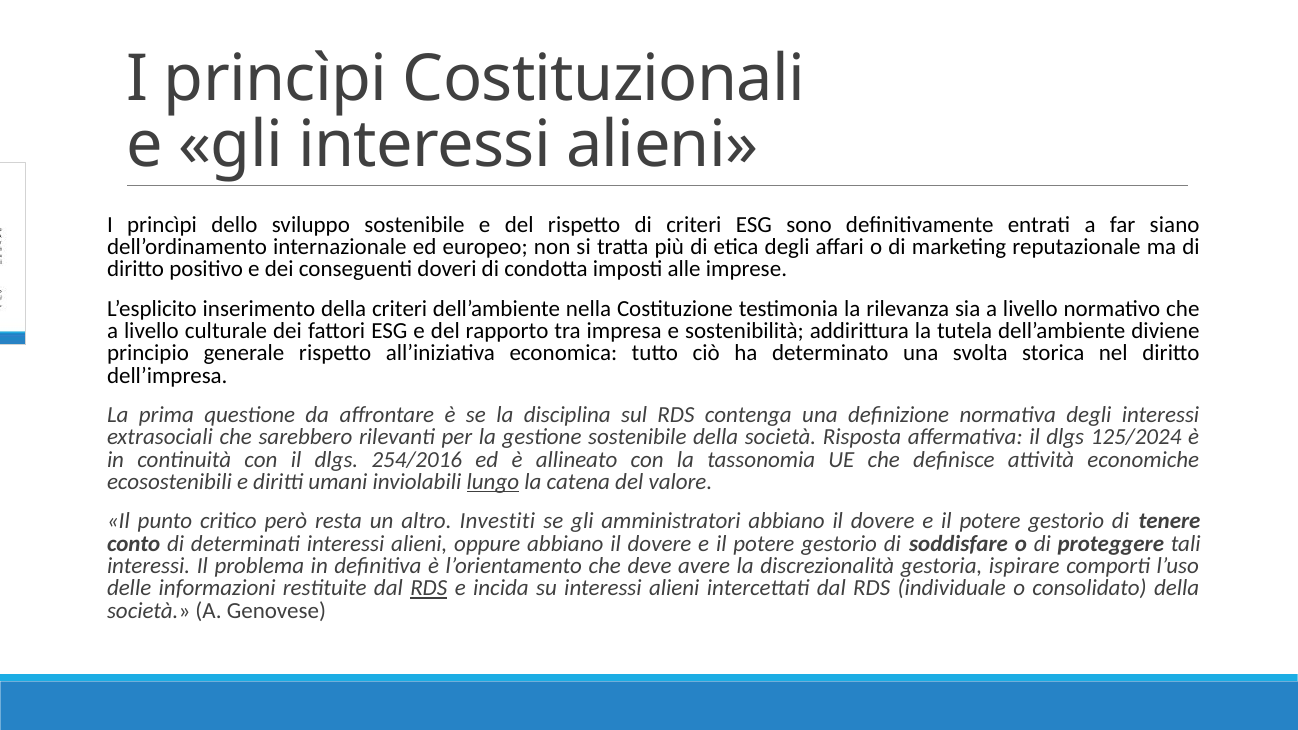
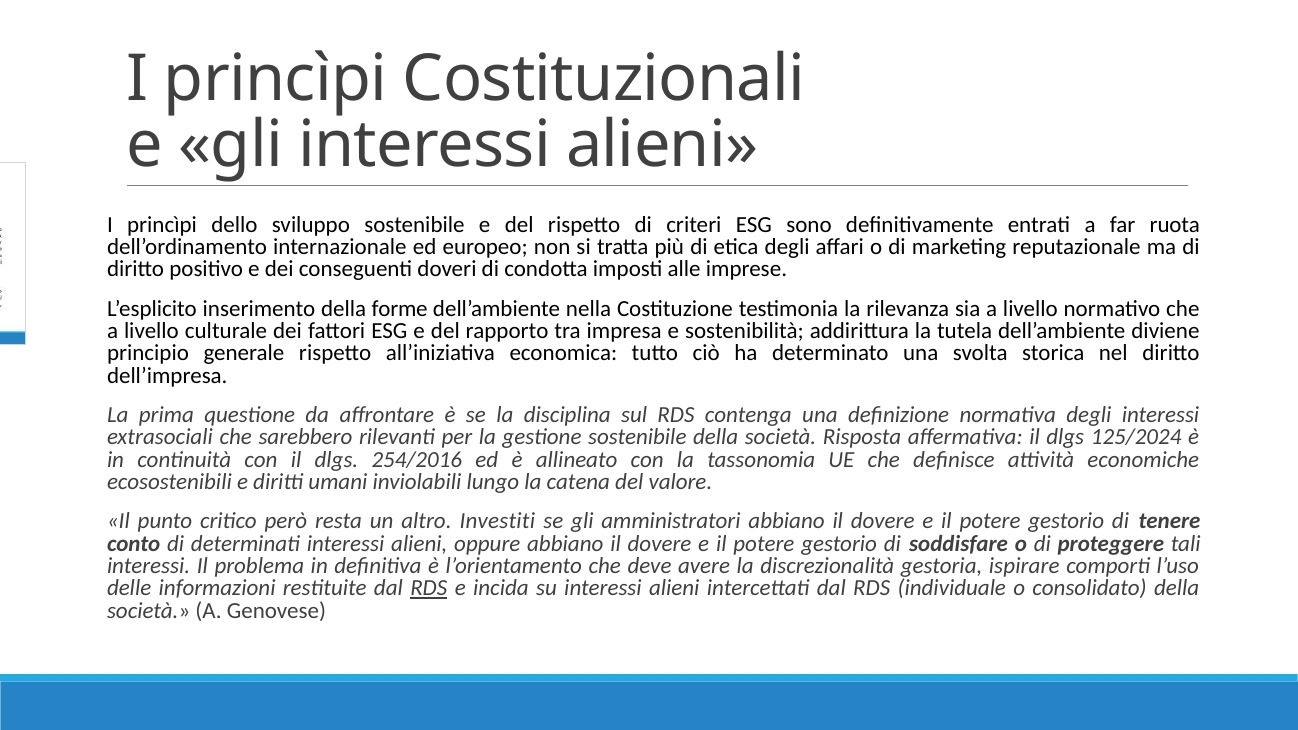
siano: siano -> ruota (1175, 225)
della criteri: criteri -> forme (400, 309)
lungo underline: present -> none (493, 482)
